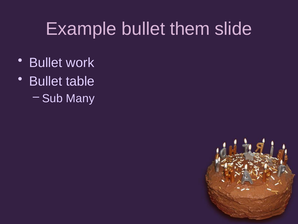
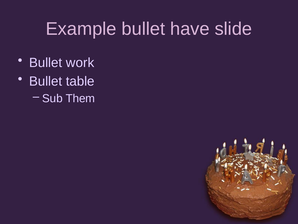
them: them -> have (190, 29)
Many: Many -> Them (80, 98)
